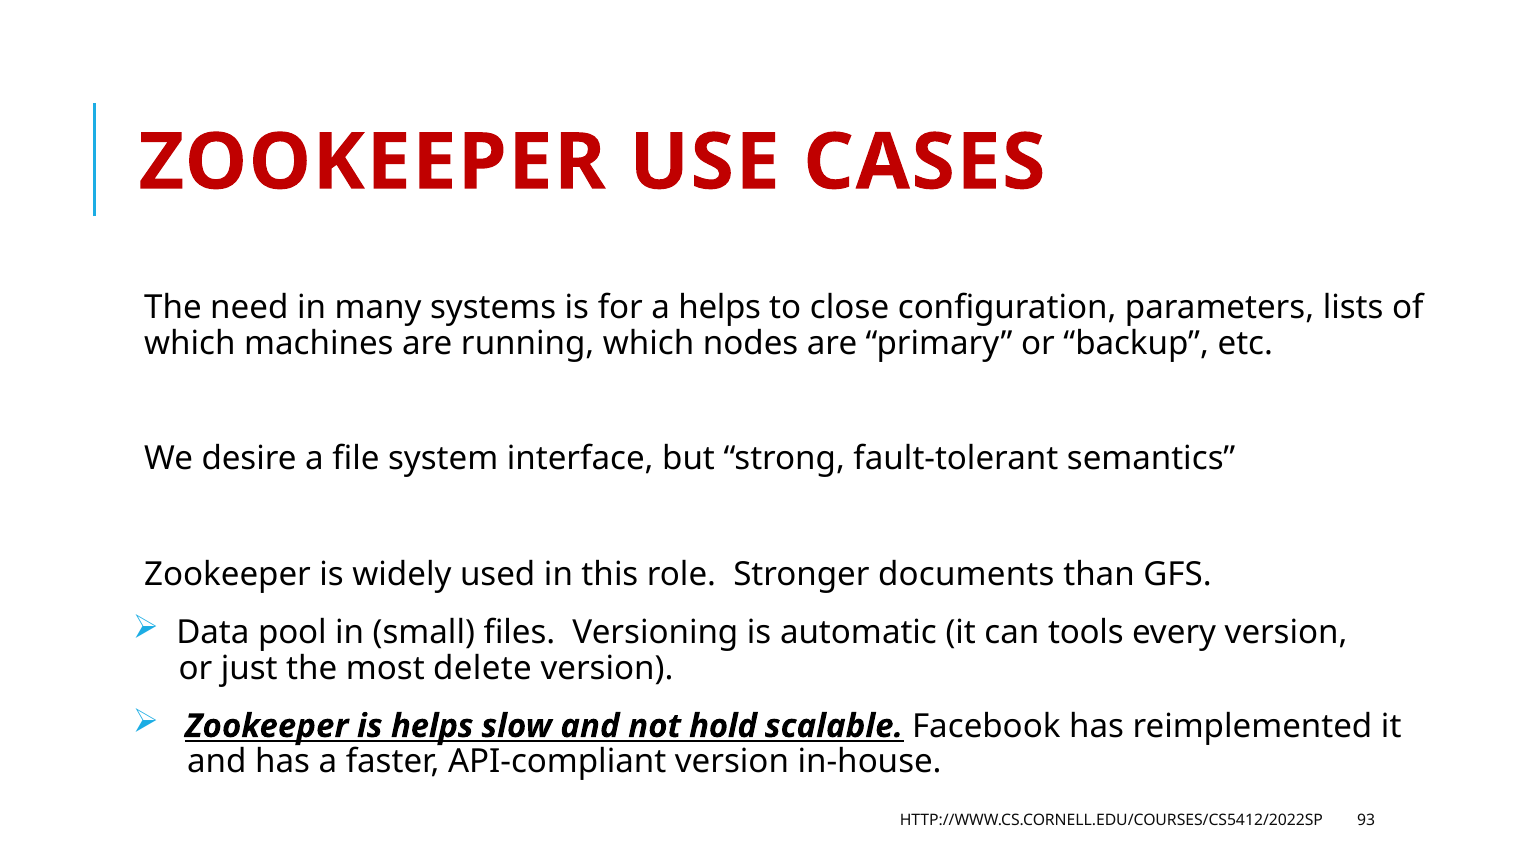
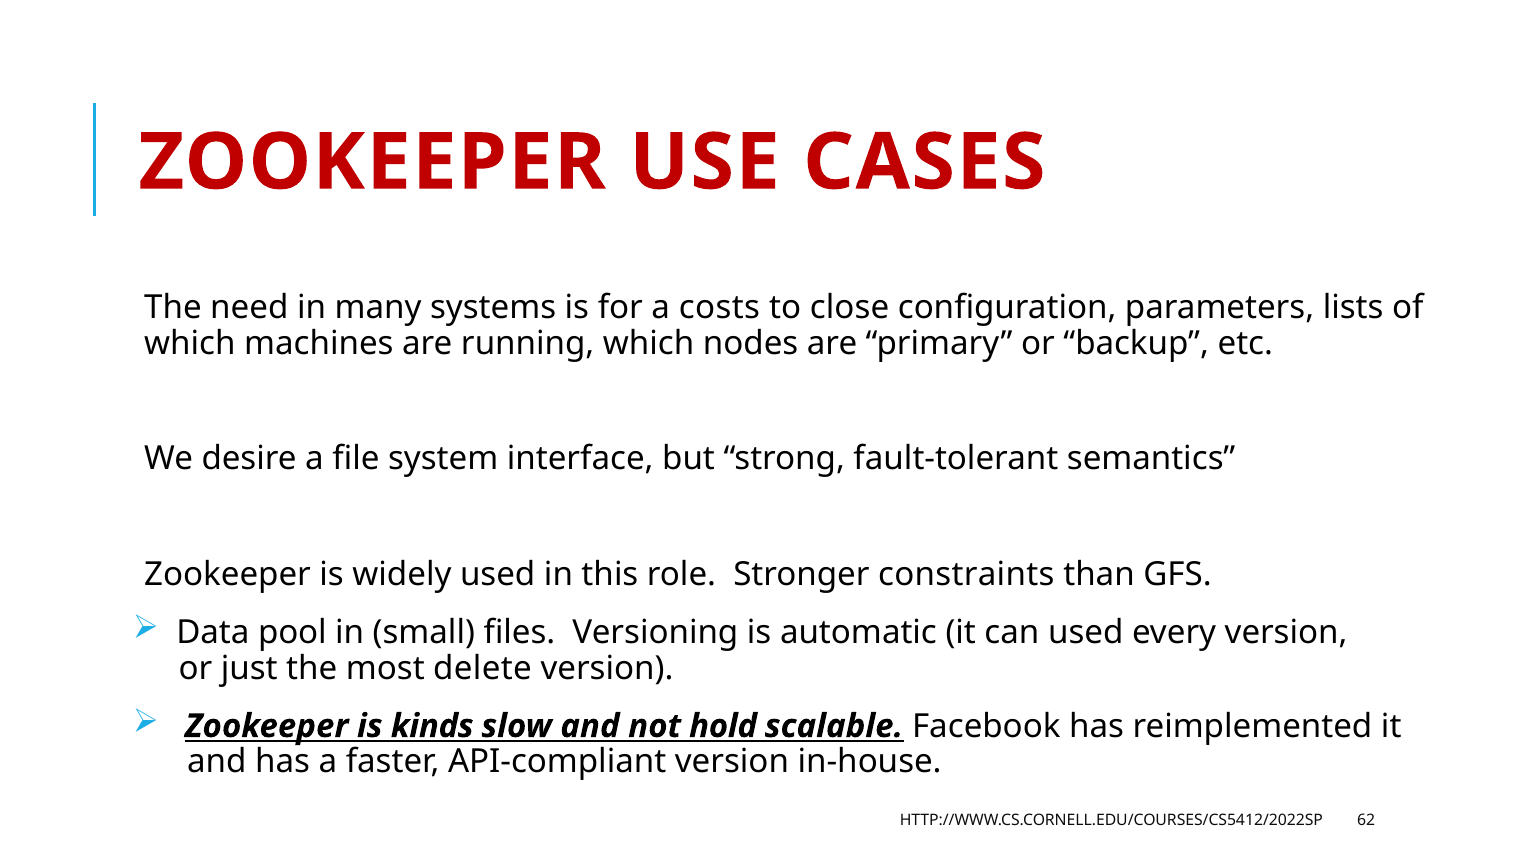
a helps: helps -> costs (719, 307)
documents: documents -> constraints (966, 574)
can tools: tools -> used (1086, 632)
is helps: helps -> kinds (432, 726)
93: 93 -> 62 (1366, 820)
